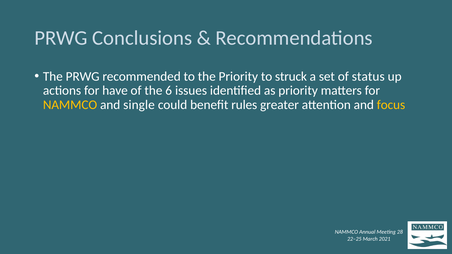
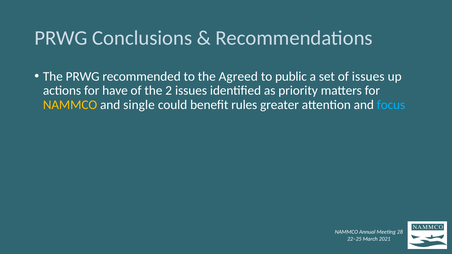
the Priority: Priority -> Agreed (238, 76)
struck: struck -> public (291, 76)
of status: status -> issues (368, 76)
6: 6 -> 2 (169, 91)
focus colour: yellow -> light blue (391, 105)
